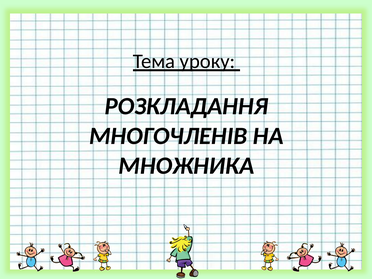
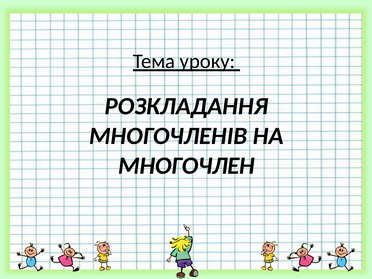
МНОЖНИКА: МНОЖНИКА -> МНОГОЧЛЕН (187, 166)
